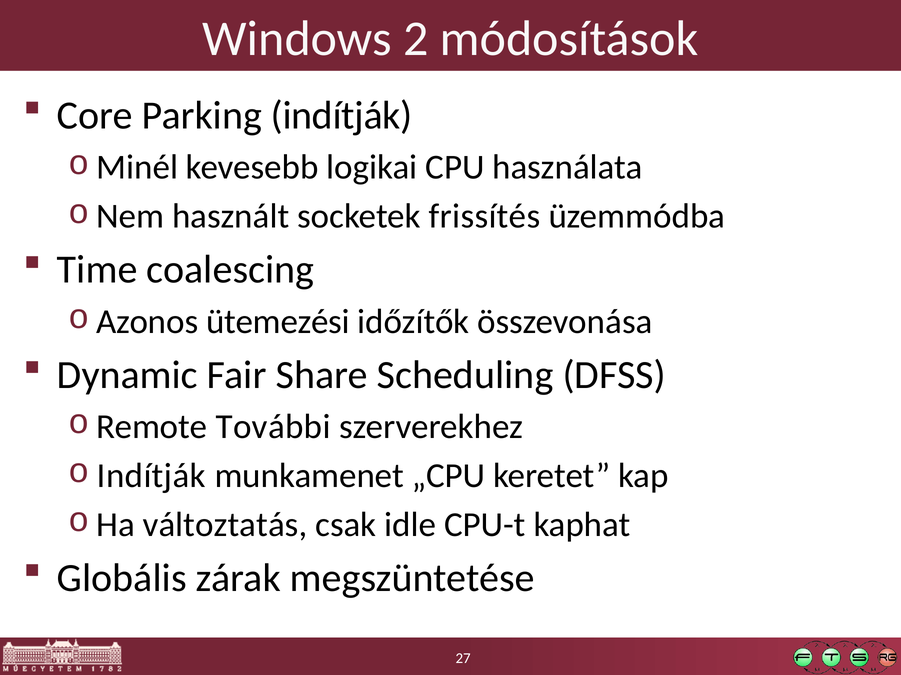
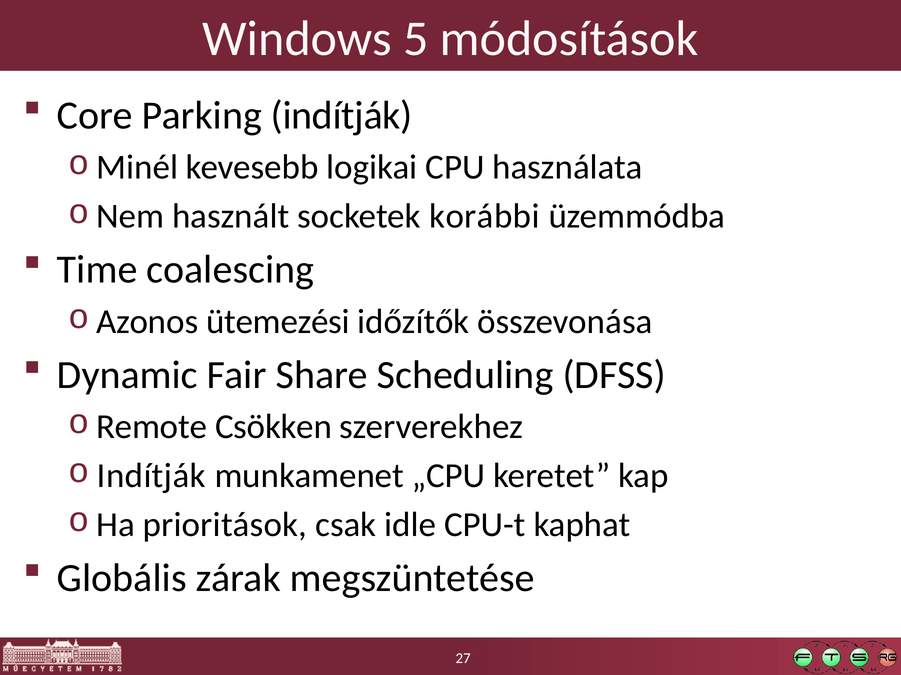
2: 2 -> 5 (416, 39)
frissítés: frissítés -> korábbi (484, 217)
További: További -> Csökken (273, 427)
változtatás: változtatás -> prioritások (225, 525)
